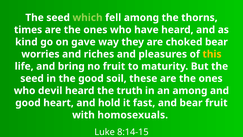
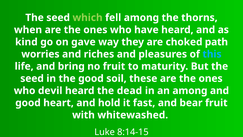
times: times -> when (28, 30)
choked bear: bear -> path (216, 42)
this colour: yellow -> light blue (212, 54)
truth: truth -> dead (129, 90)
homosexuals: homosexuals -> whitewashed (133, 115)
